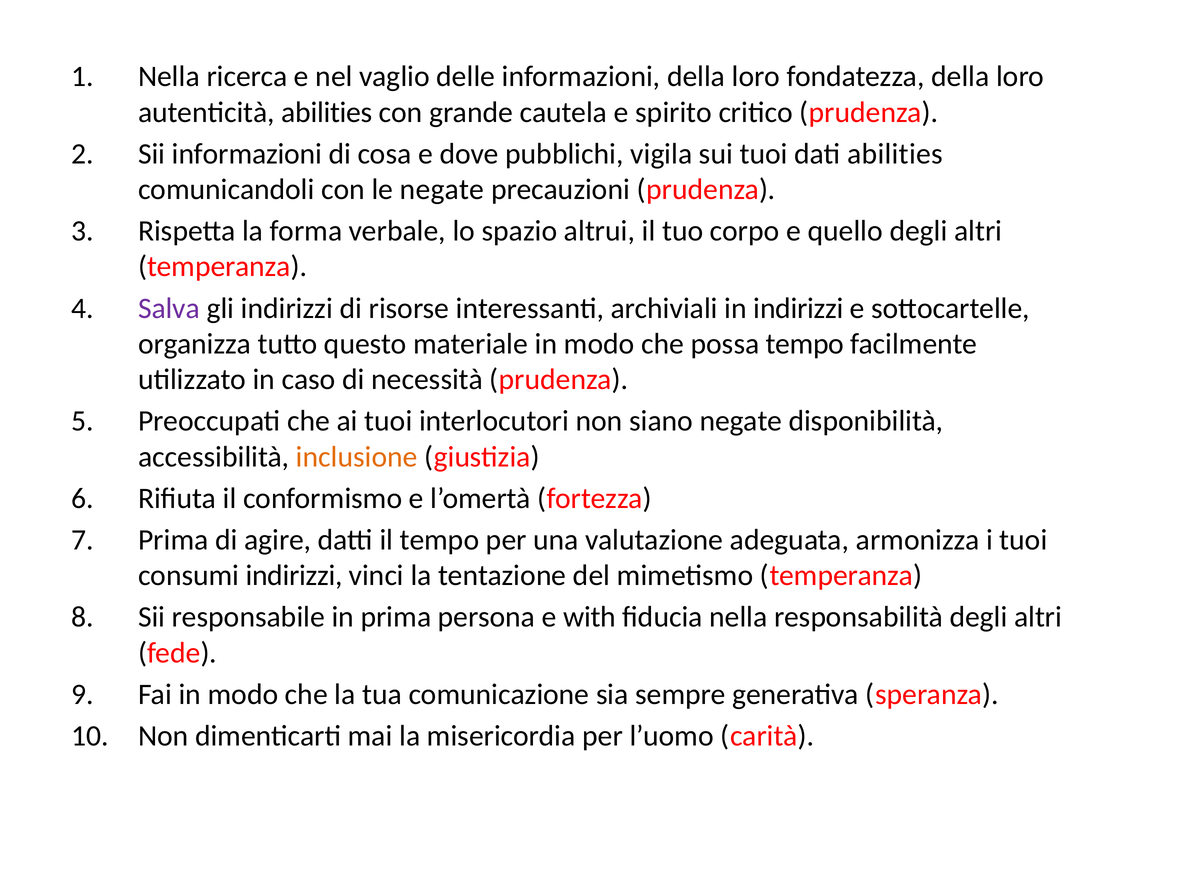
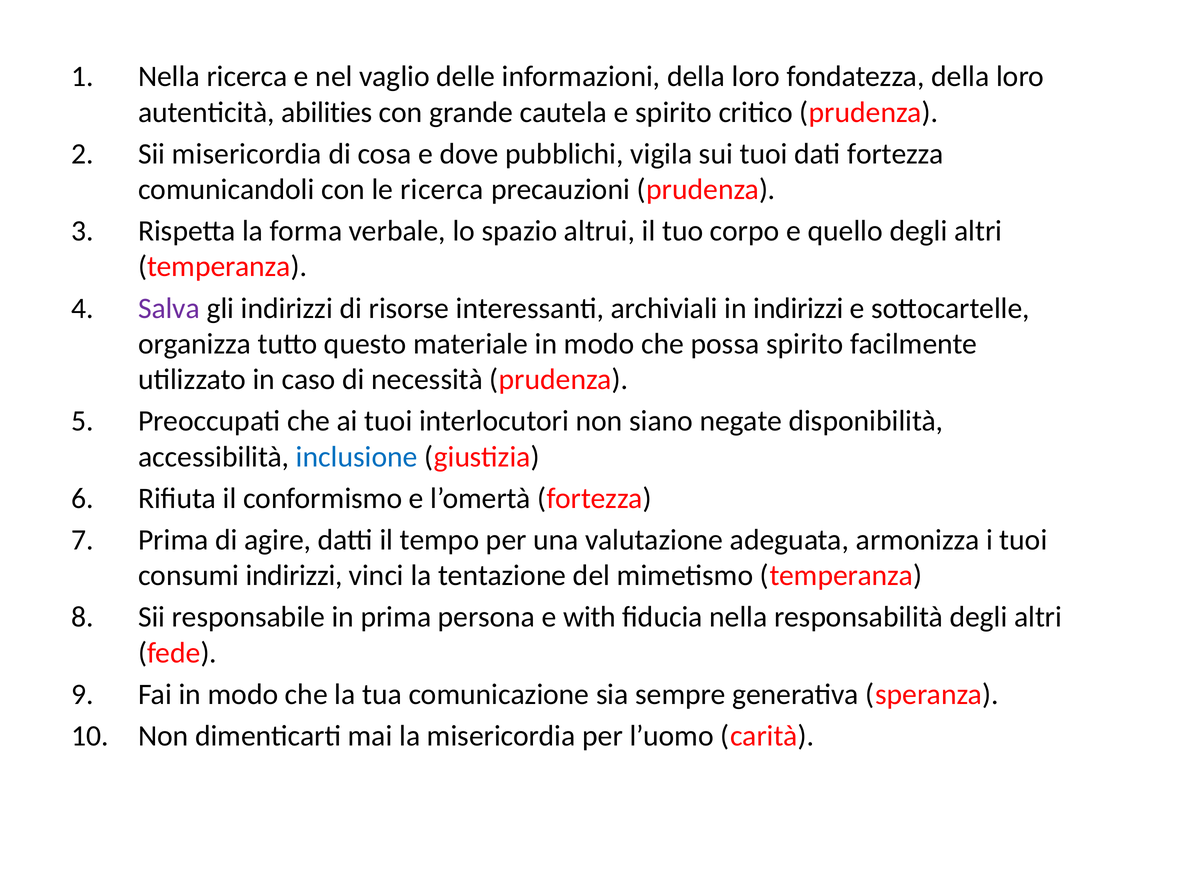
Sii informazioni: informazioni -> misericordia (247, 154)
dati abilities: abilities -> fortezza (895, 154)
le negate: negate -> ricerca (442, 189)
possa tempo: tempo -> spirito (805, 344)
inclusione colour: orange -> blue (357, 457)
